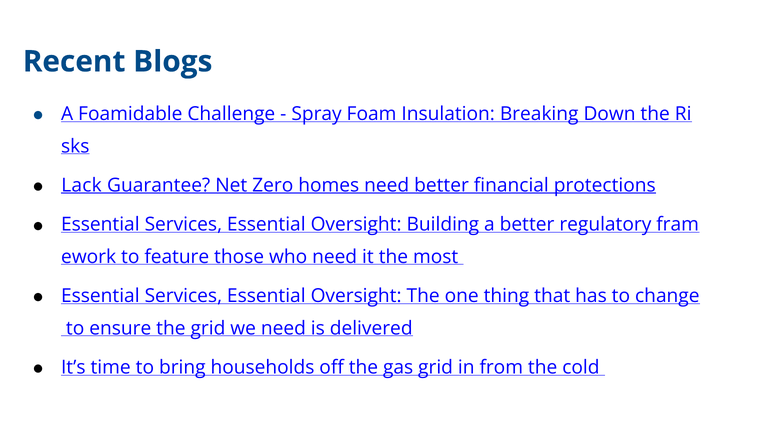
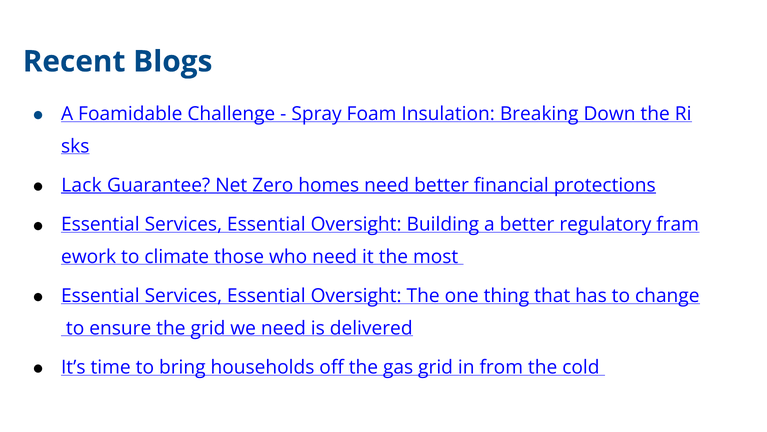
feature: feature -> climate (177, 257)
